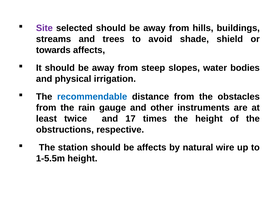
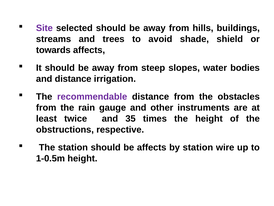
and physical: physical -> distance (73, 79)
recommendable colour: blue -> purple (92, 97)
17: 17 -> 35 (131, 118)
by natural: natural -> station (198, 147)
1-5.5m: 1-5.5m -> 1-0.5m (50, 158)
